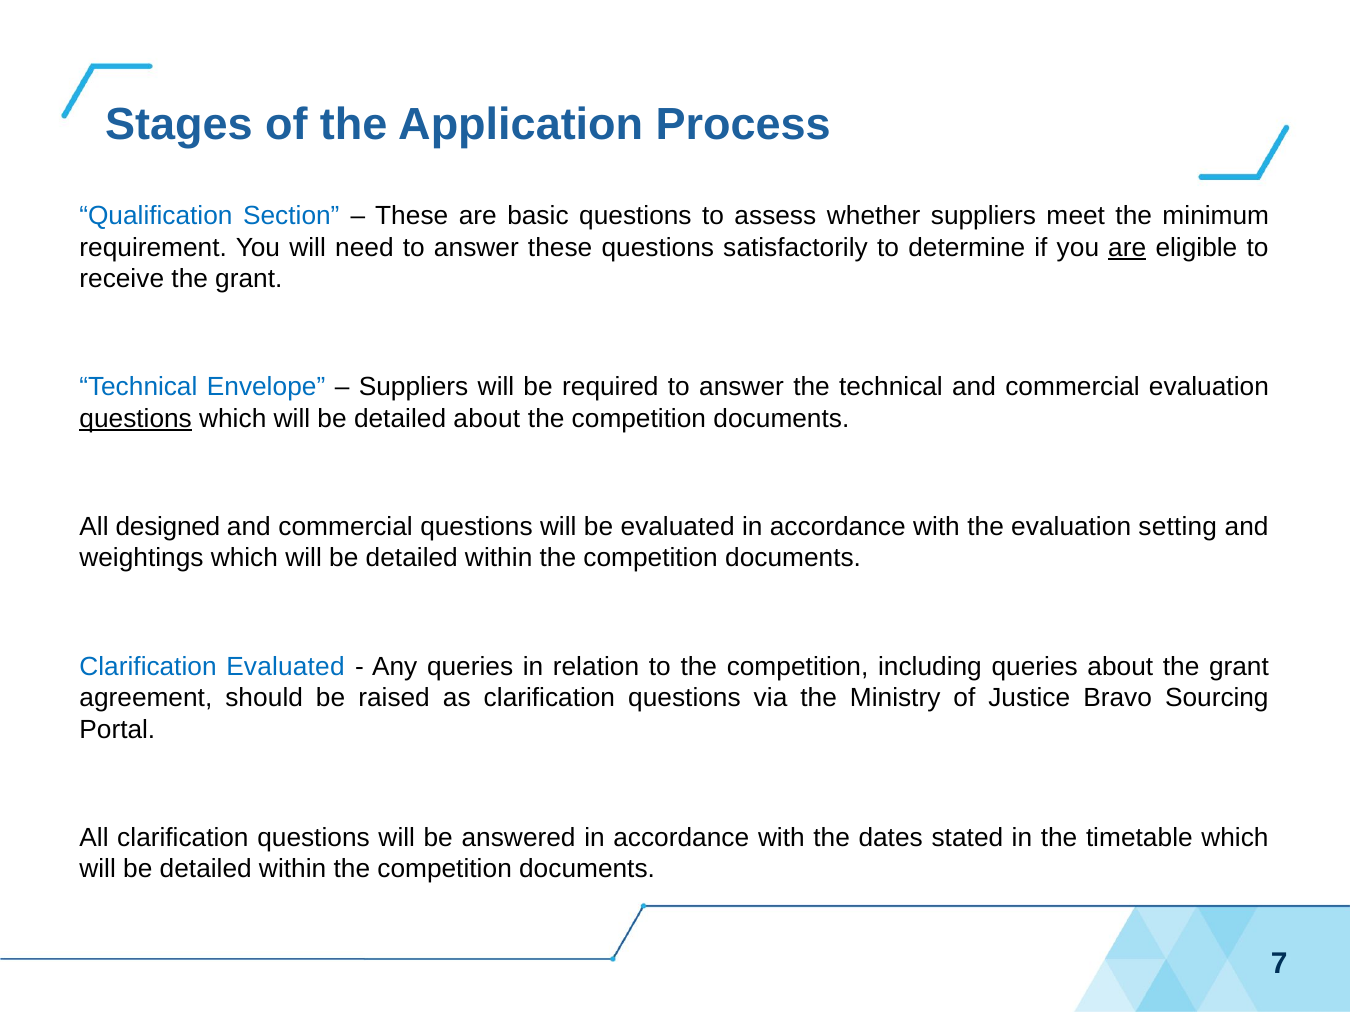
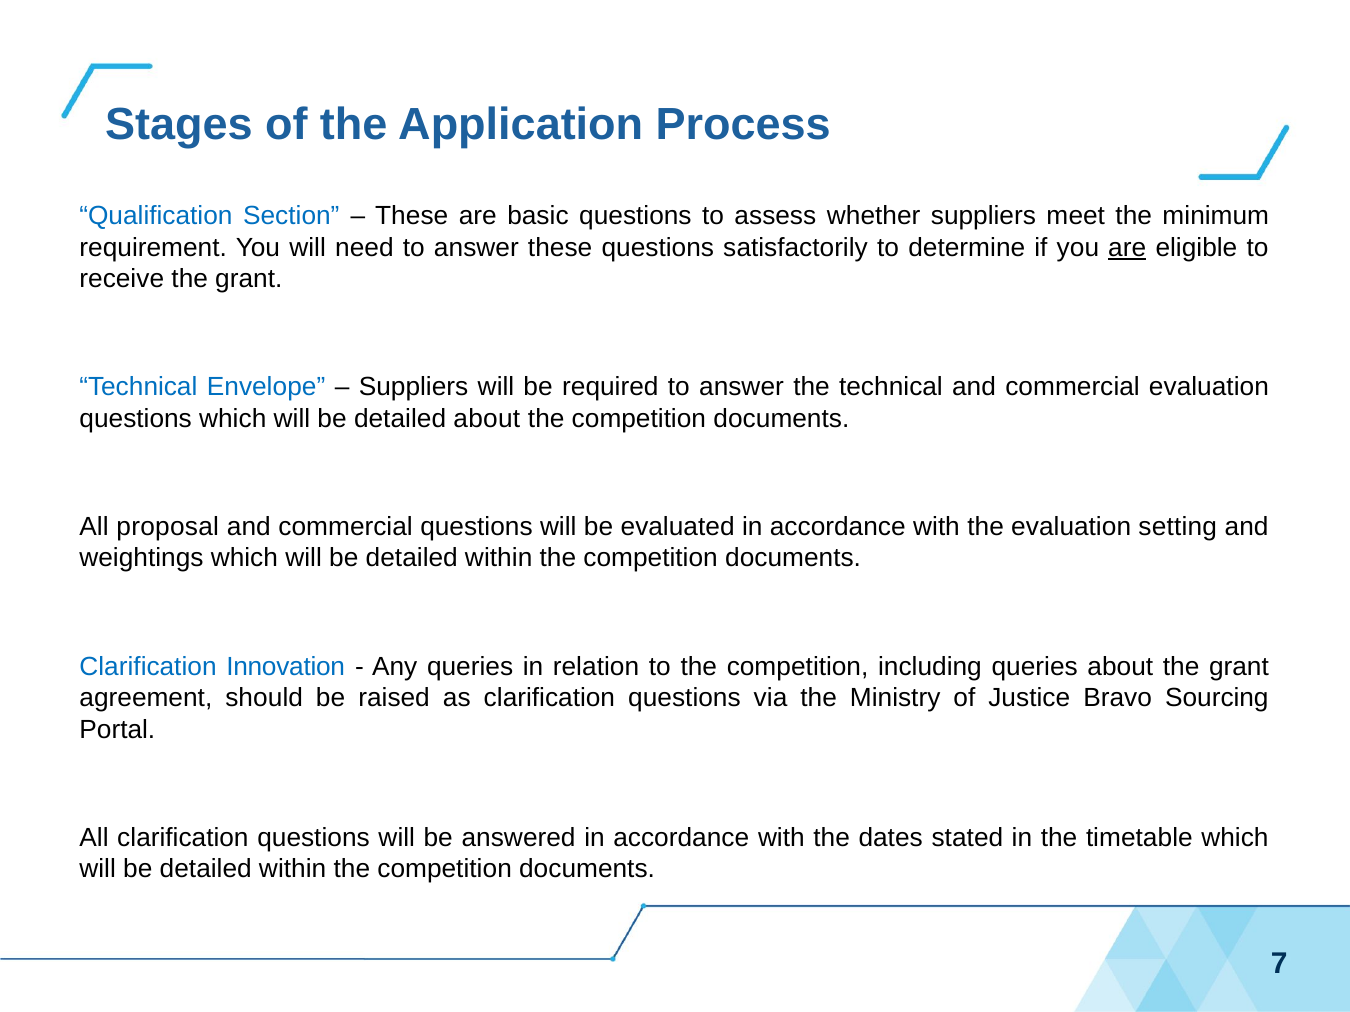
questions underline: present -> none (136, 419)
designed: designed -> proposal (168, 527)
Clarification Evaluated: Evaluated -> Innovation (286, 667)
